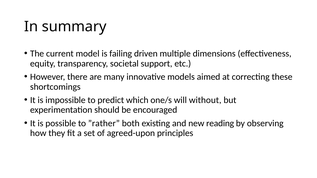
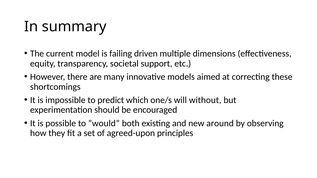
”rather: ”rather -> ”would (104, 123)
reading: reading -> around (220, 123)
